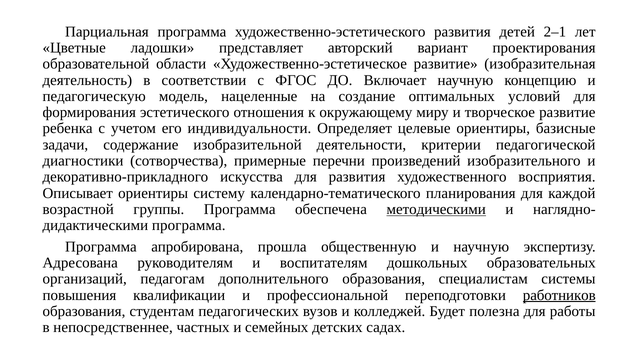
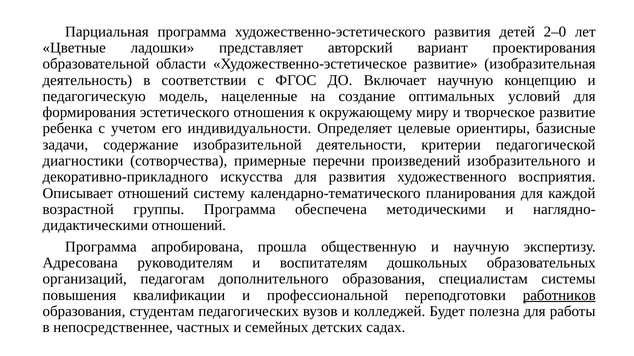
2–1: 2–1 -> 2–0 (555, 32)
Описывает ориентиры: ориентиры -> отношений (153, 193)
методическими underline: present -> none (436, 210)
программа: программа -> отношений (189, 226)
